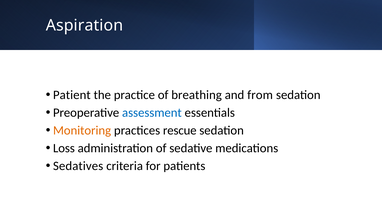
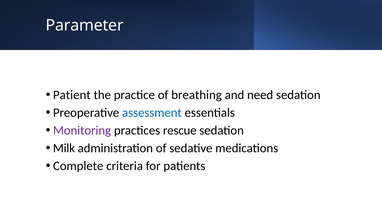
Aspiration: Aspiration -> Parameter (85, 25)
from: from -> need (260, 95)
Monitoring colour: orange -> purple (82, 130)
Loss: Loss -> Milk (64, 148)
Sedatives: Sedatives -> Complete (78, 166)
